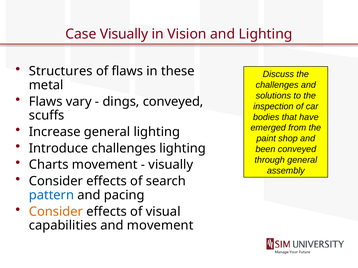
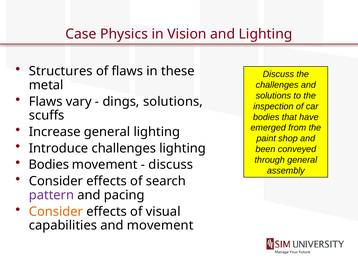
Case Visually: Visually -> Physics (124, 34)
dings conveyed: conveyed -> solutions (173, 102)
Charts: Charts -> Bodies (49, 165)
visually: visually -> discuss (171, 165)
pattern colour: blue -> purple (51, 195)
